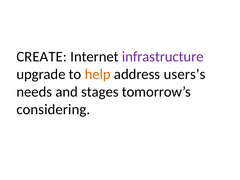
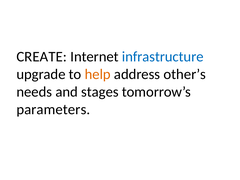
infrastructure colour: purple -> blue (163, 57)
users’s: users’s -> other’s (185, 74)
considering: considering -> parameters (53, 109)
